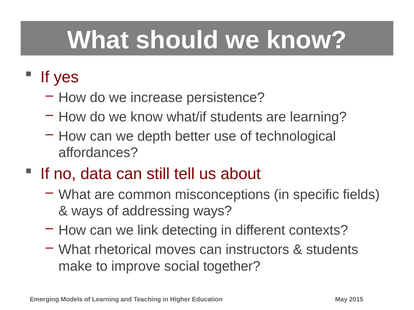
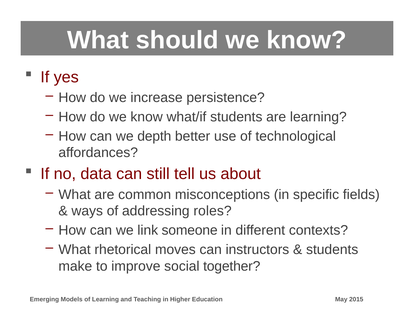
addressing ways: ways -> roles (213, 211)
detecting: detecting -> someone (190, 231)
